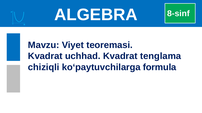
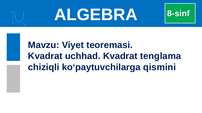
formula: formula -> qismini (160, 68)
